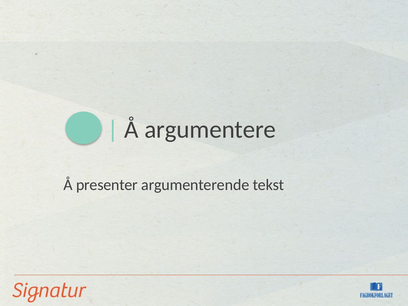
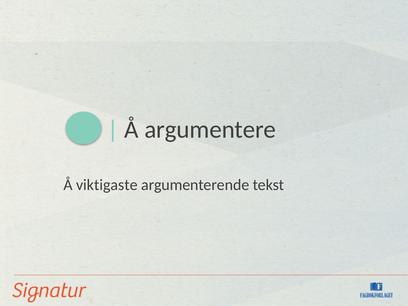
presenter: presenter -> viktigaste (107, 185)
